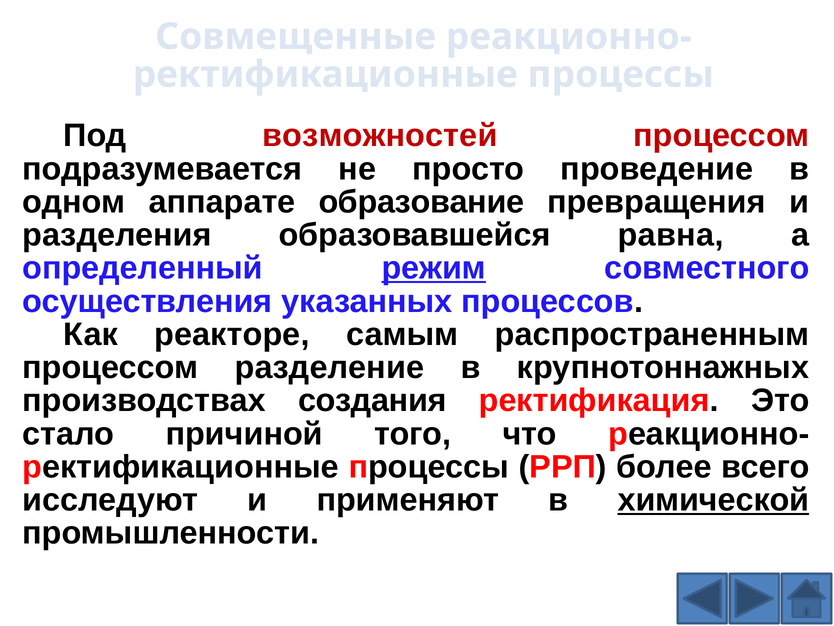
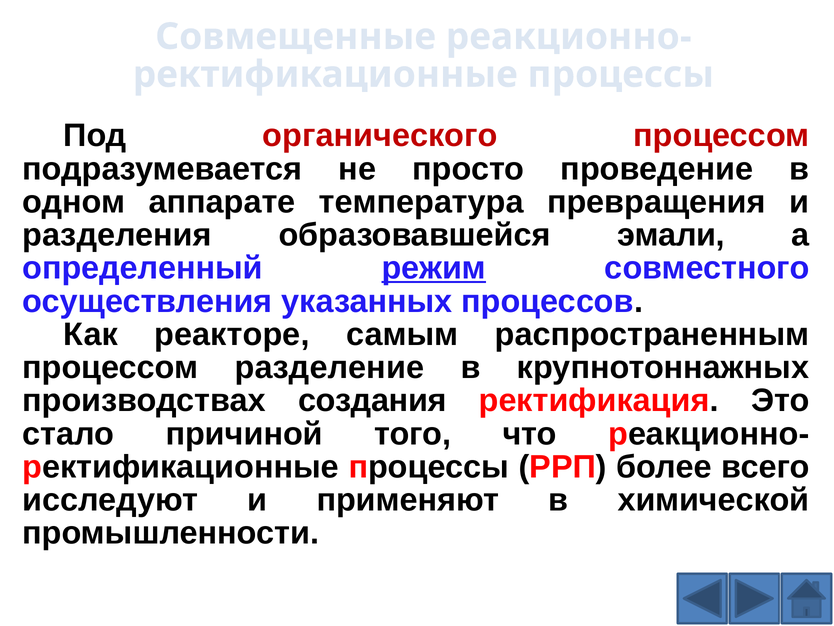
возможностей: возможностей -> органического (380, 136)
образование: образование -> температура (421, 202)
равна: равна -> эмали (671, 235)
химической underline: present -> none (713, 500)
